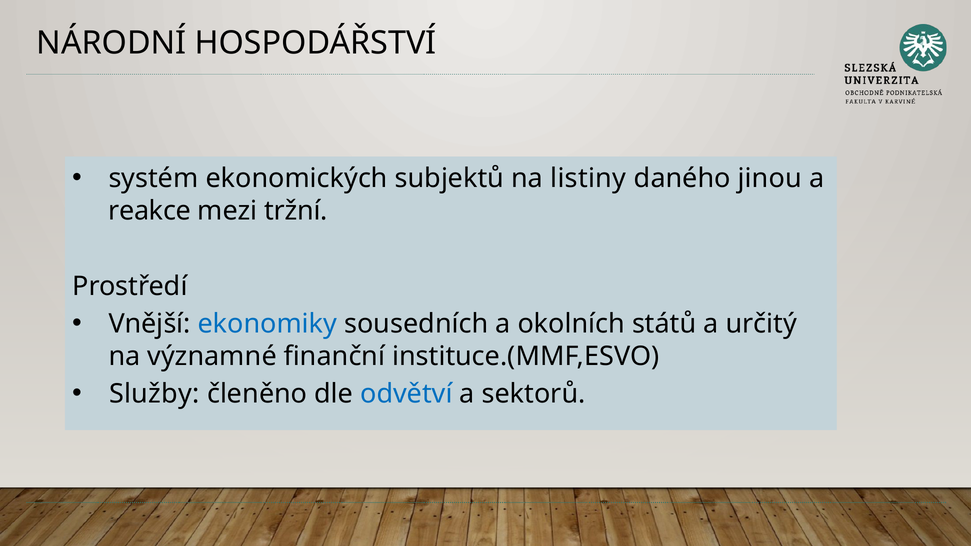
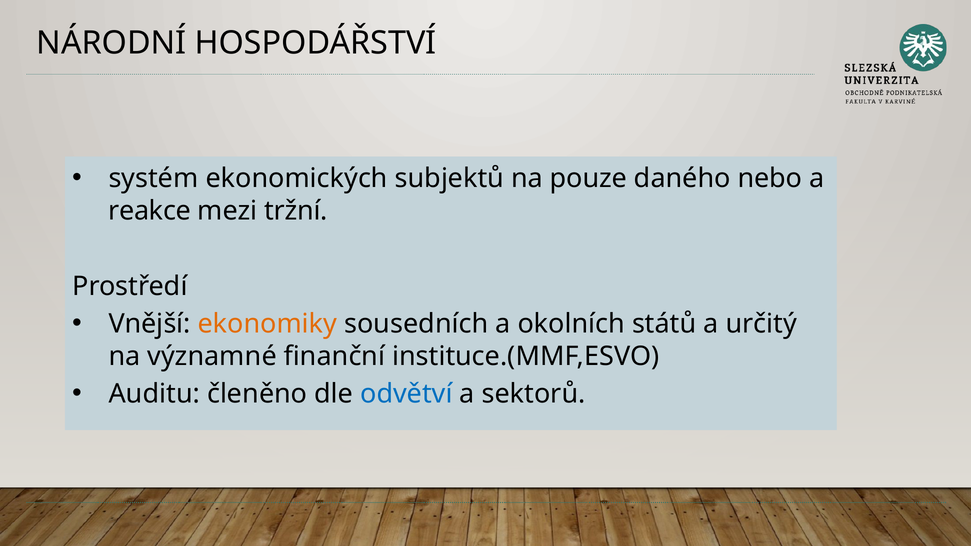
listiny: listiny -> pouze (588, 178)
jinou: jinou -> nebo (770, 178)
ekonomiky colour: blue -> orange (267, 324)
Služby: Služby -> Auditu (154, 394)
